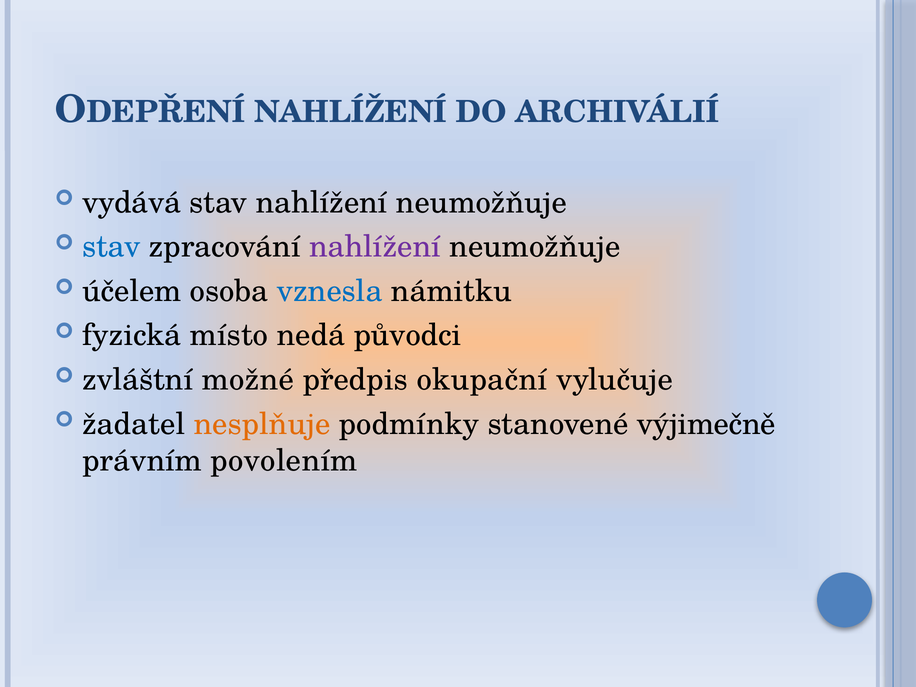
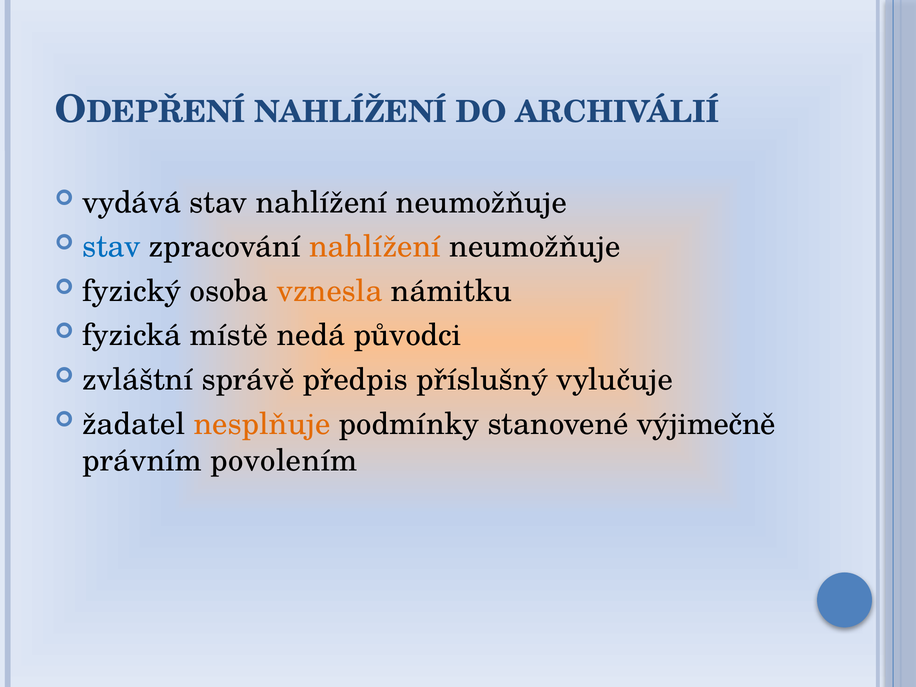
nahlížení colour: purple -> orange (375, 247)
účelem: účelem -> fyzický (132, 291)
vznesla colour: blue -> orange (330, 291)
místo: místo -> místě (229, 335)
možné: možné -> správě (248, 380)
okupační: okupační -> příslušný (482, 380)
